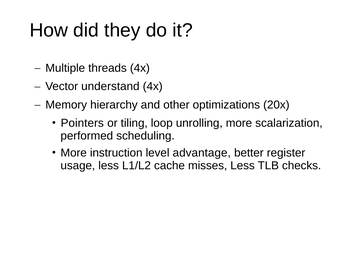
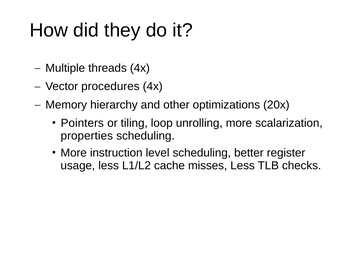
understand: understand -> procedures (110, 87)
performed: performed -> properties (87, 136)
level advantage: advantage -> scheduling (202, 153)
